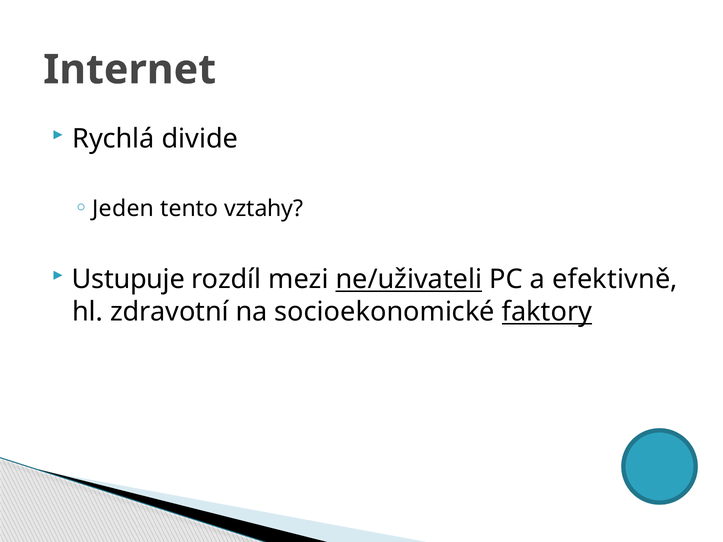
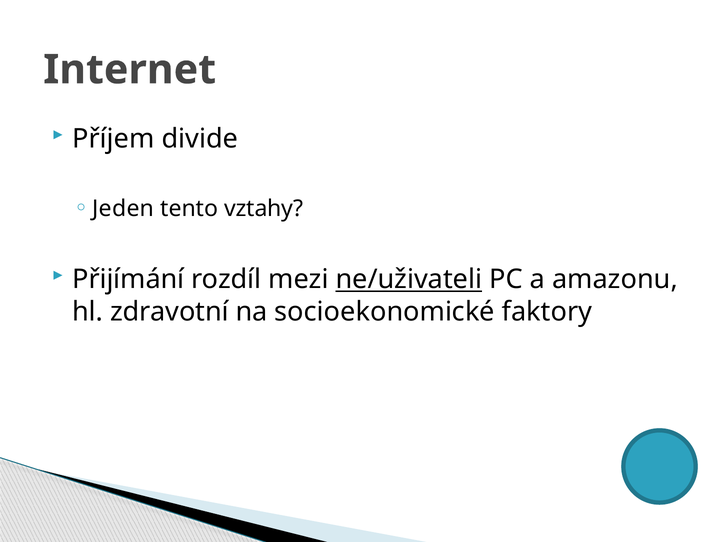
Rychlá: Rychlá -> Příjem (113, 139)
Ustupuje: Ustupuje -> Přijímání (128, 280)
efektivně: efektivně -> amazonu (615, 280)
faktory underline: present -> none (547, 312)
